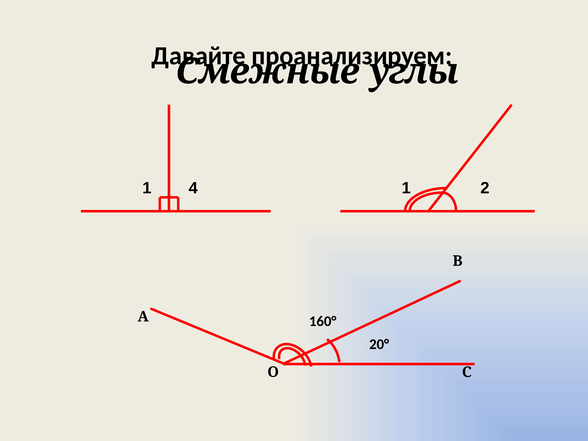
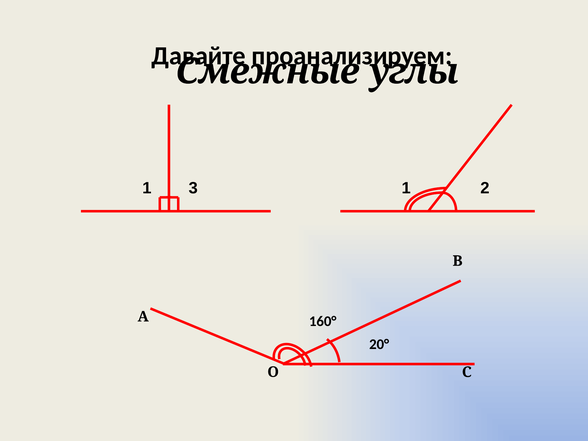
4: 4 -> 3 (193, 188)
